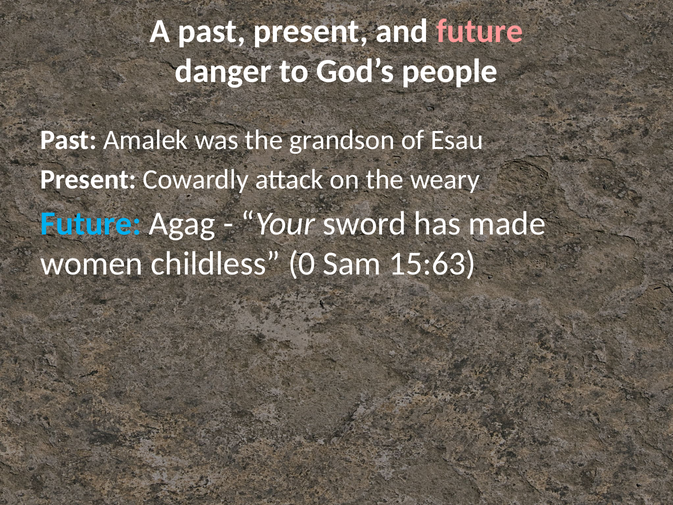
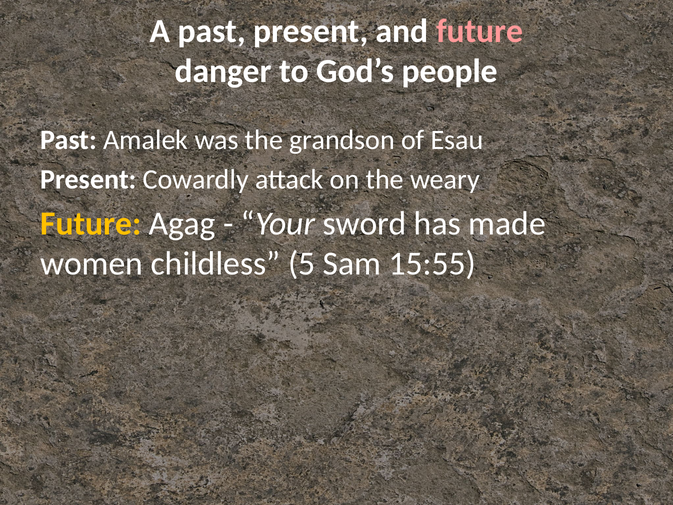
Future colour: light blue -> yellow (91, 223)
0: 0 -> 5 (302, 264)
15:63: 15:63 -> 15:55 (432, 264)
